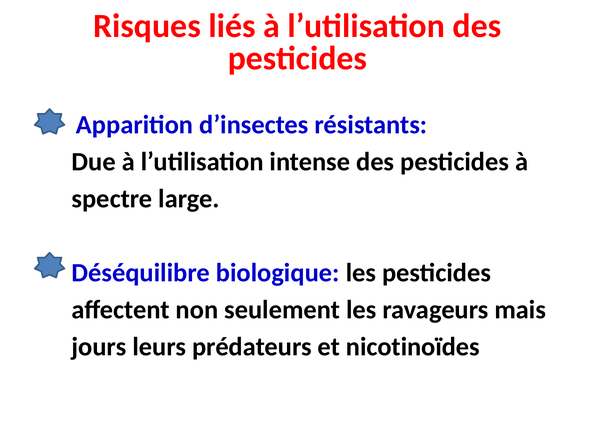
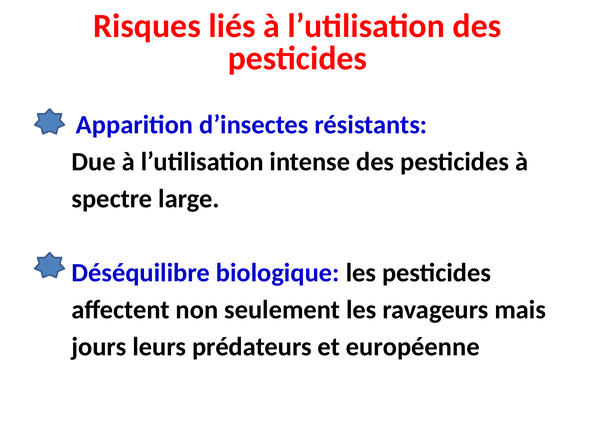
nicotinoïdes: nicotinoïdes -> européenne (413, 347)
